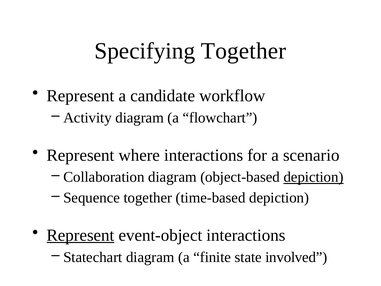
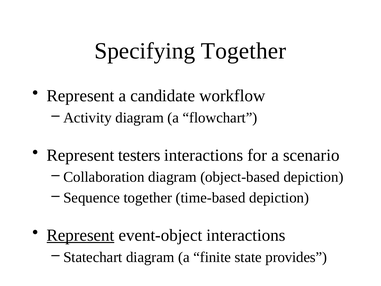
where: where -> testers (139, 155)
depiction underline: present -> none (314, 177)
involved: involved -> provides (296, 257)
